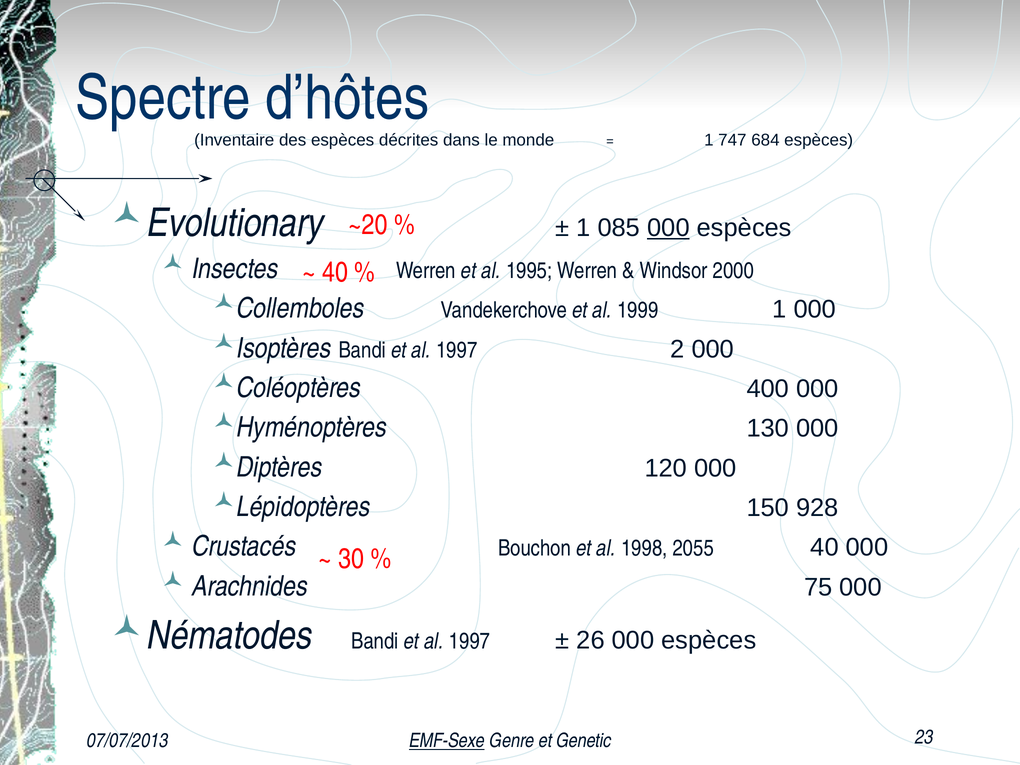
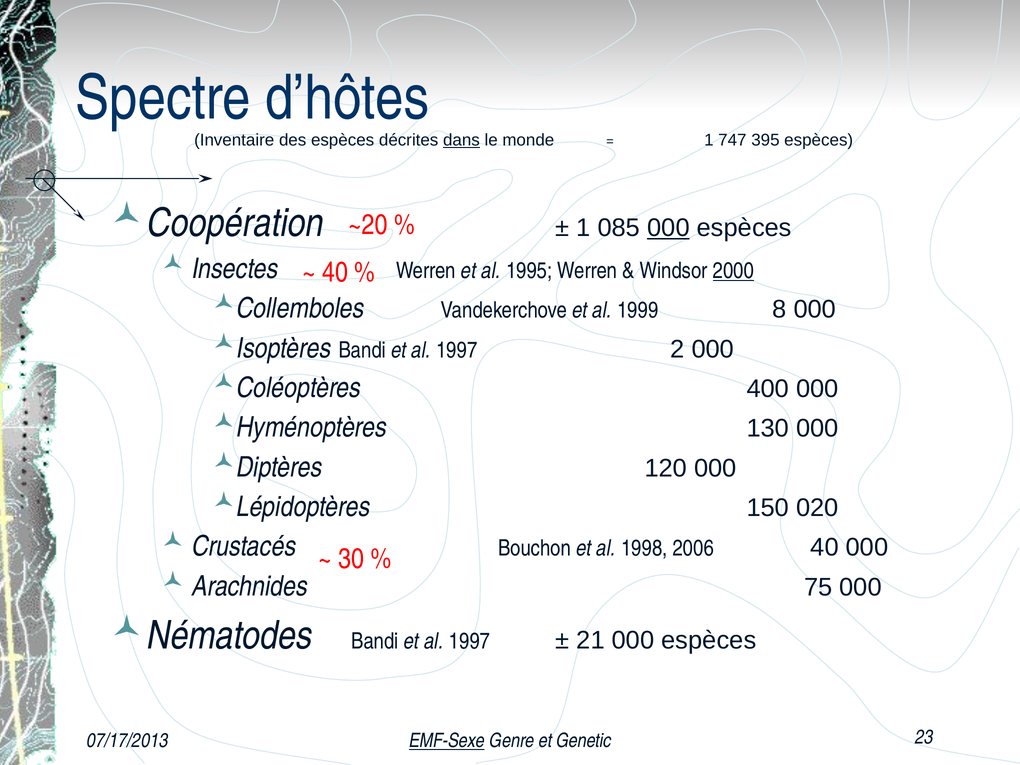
dans underline: none -> present (461, 140)
684: 684 -> 395 (765, 140)
Evolutionary: Evolutionary -> Coopération (236, 223)
2000 underline: none -> present (733, 271)
1999 1: 1 -> 8 (780, 310)
928: 928 -> 020 (817, 508)
2055: 2055 -> 2006 (693, 549)
26: 26 -> 21 (591, 641)
07/07/2013: 07/07/2013 -> 07/17/2013 (127, 741)
